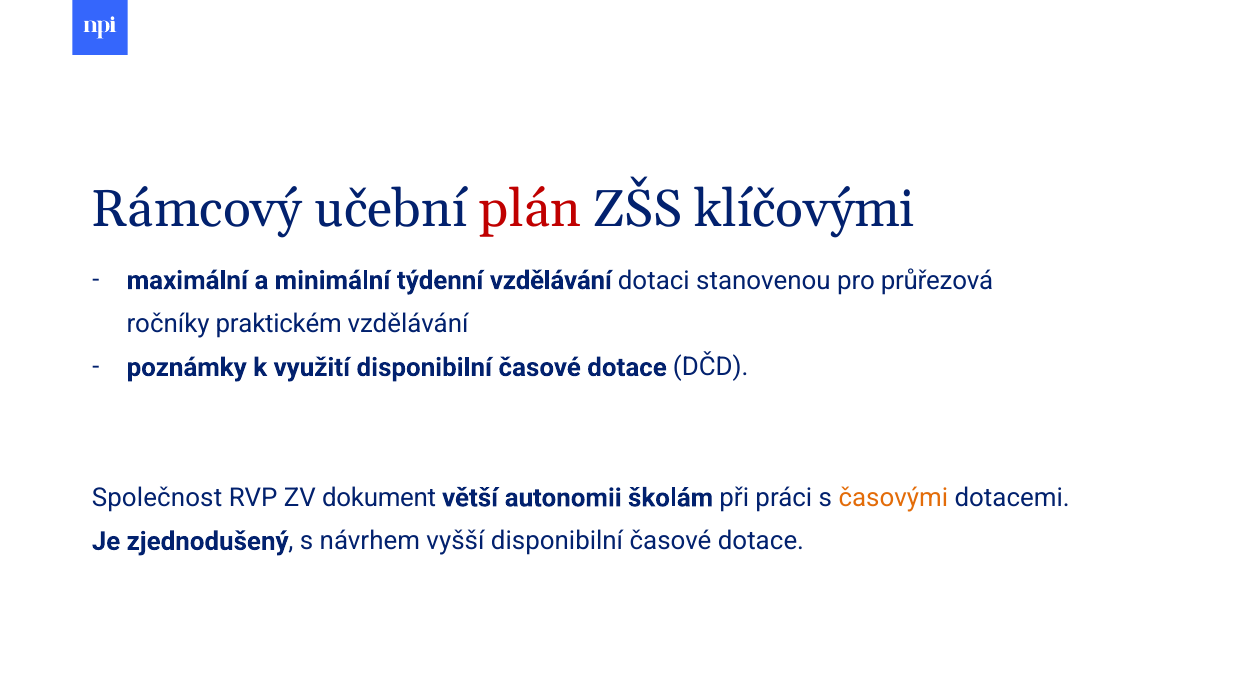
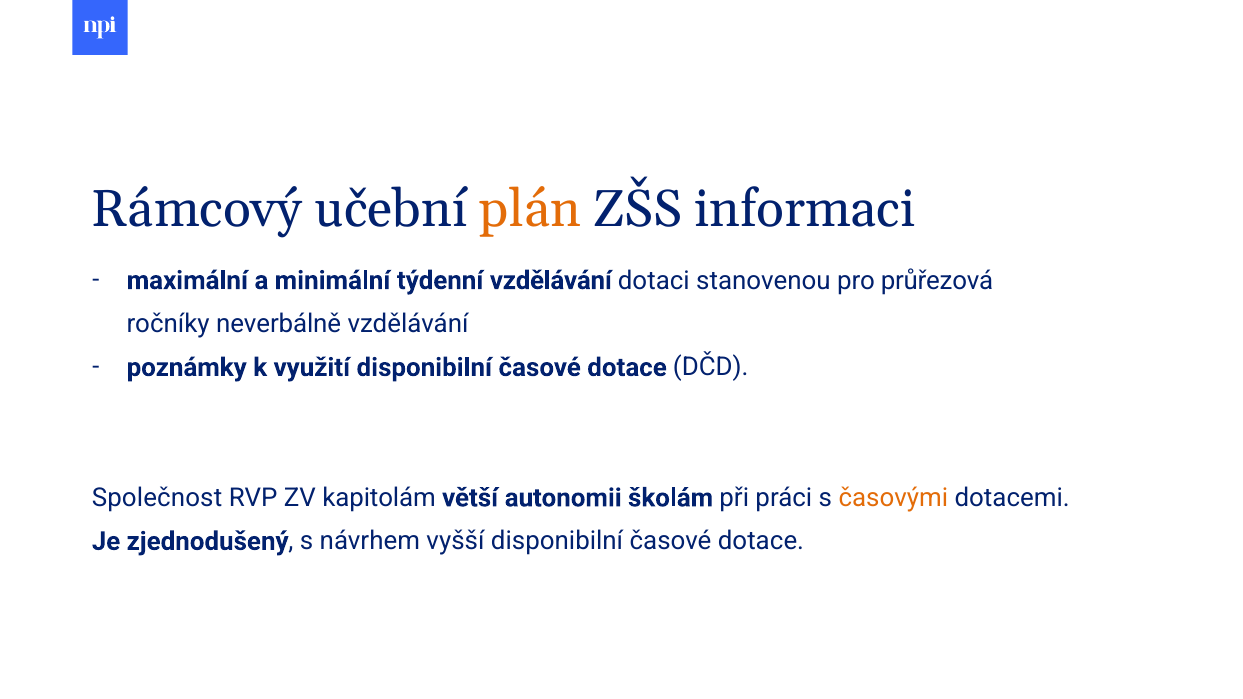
plán colour: red -> orange (530, 209)
klíčovými: klíčovými -> informaci (805, 209)
praktickém: praktickém -> neverbálně (279, 324)
dokument: dokument -> kapitolám (379, 498)
